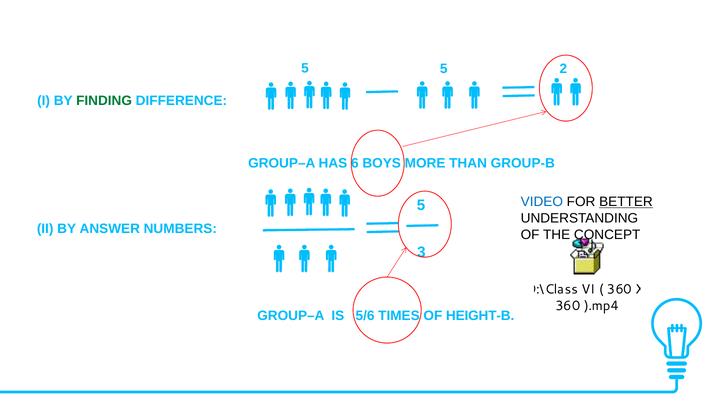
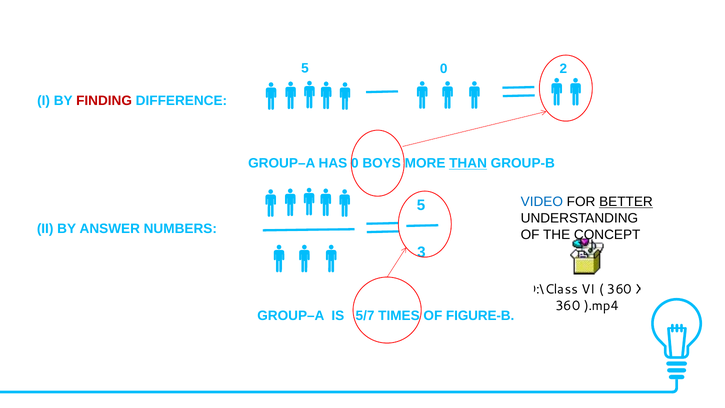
5 5: 5 -> 0 (444, 69)
FINDING colour: green -> red (104, 101)
HAS 6: 6 -> 0 (355, 163)
THAN underline: none -> present (468, 163)
5/6: 5/6 -> 5/7 (365, 316)
HEIGHT-B: HEIGHT-B -> FIGURE-B (480, 316)
